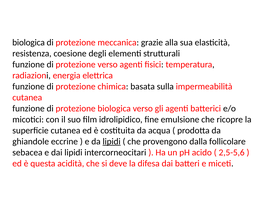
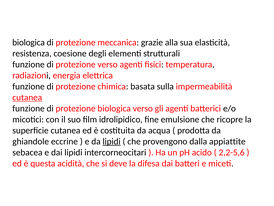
cutanea underline: none -> present (27, 97)
follicolare: follicolare -> appiattite (227, 141)
2,5-5,6: 2,5-5,6 -> 2,2-5,6 (232, 152)
